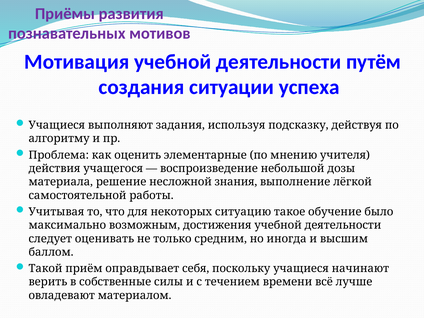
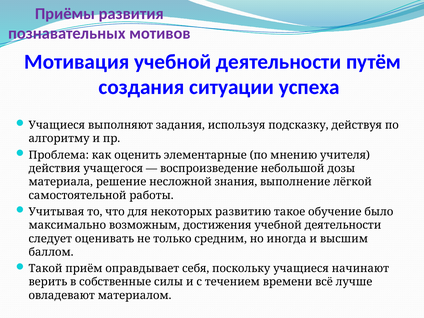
ситуацию: ситуацию -> развитию (243, 212)
